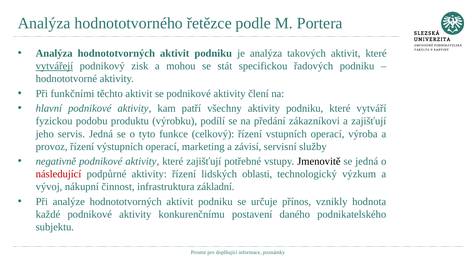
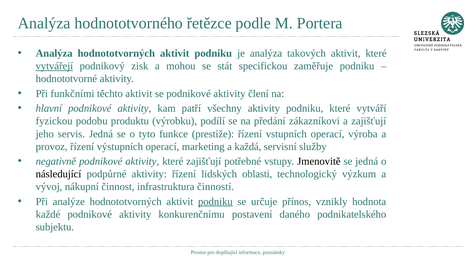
řadových: řadových -> zaměřuje (314, 66)
celkový: celkový -> prestiže (213, 134)
závisí: závisí -> každá (248, 146)
následující colour: red -> black (59, 174)
základní: základní -> činností (216, 187)
podniku underline: none -> present (215, 201)
